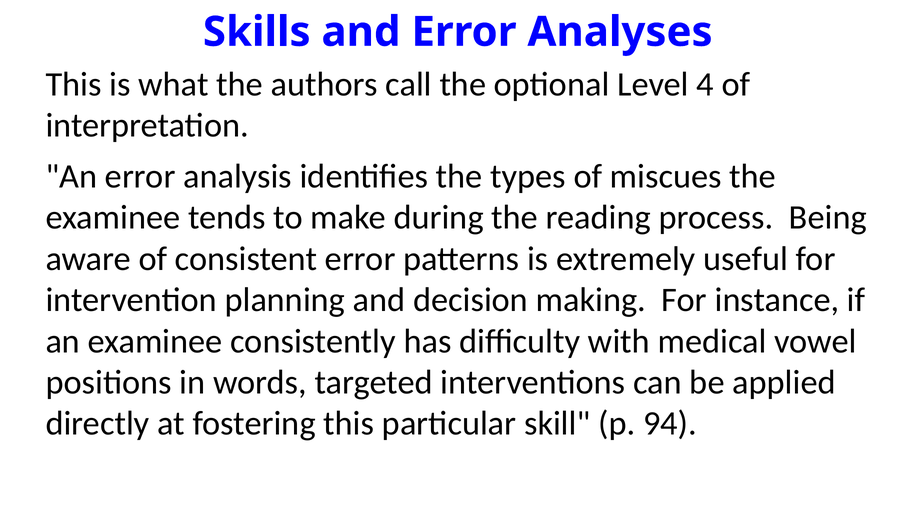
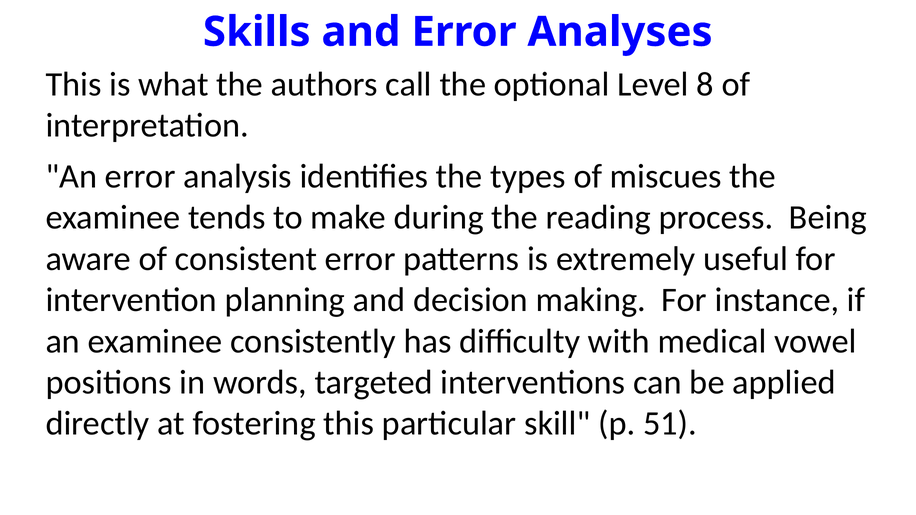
4: 4 -> 8 (705, 84)
94: 94 -> 51 (670, 424)
